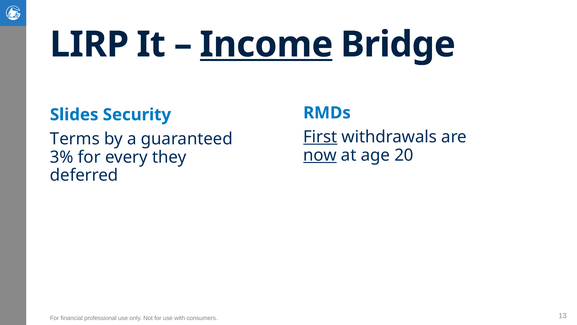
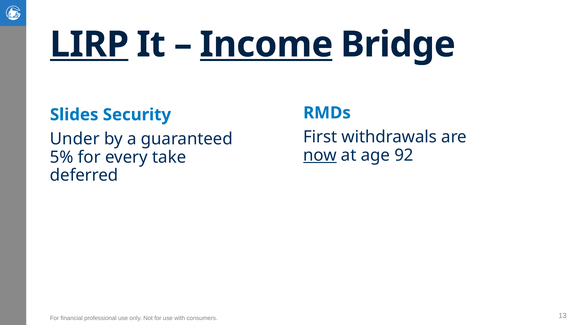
LIRP underline: none -> present (89, 44)
First underline: present -> none (320, 137)
Terms: Terms -> Under (75, 139)
20: 20 -> 92 (404, 155)
3%: 3% -> 5% (62, 157)
they: they -> take (169, 157)
